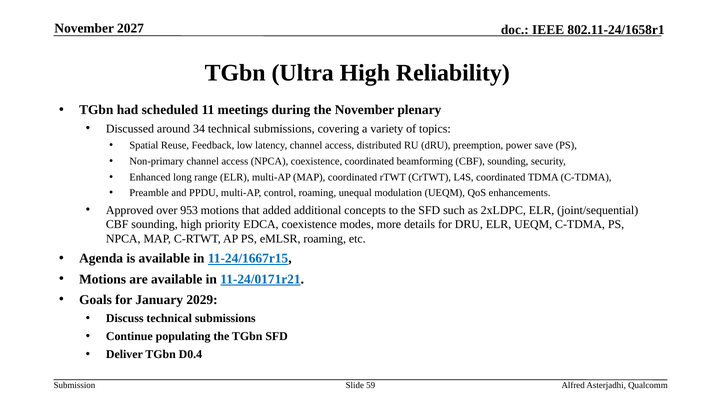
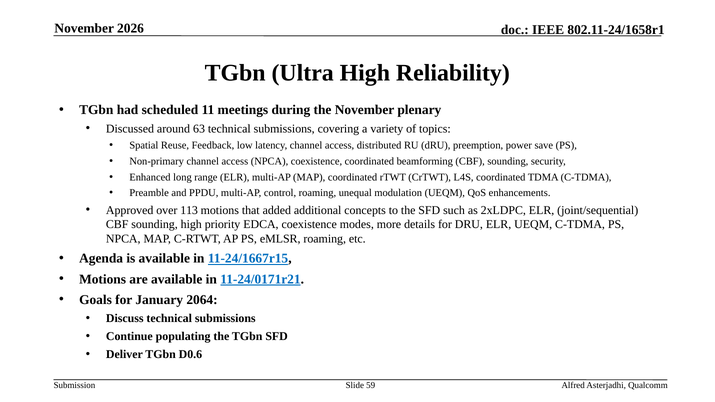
2027: 2027 -> 2026 (131, 28)
34: 34 -> 63 (199, 129)
953: 953 -> 113 (189, 210)
2029: 2029 -> 2064 (202, 300)
D0.4: D0.4 -> D0.6 (190, 355)
